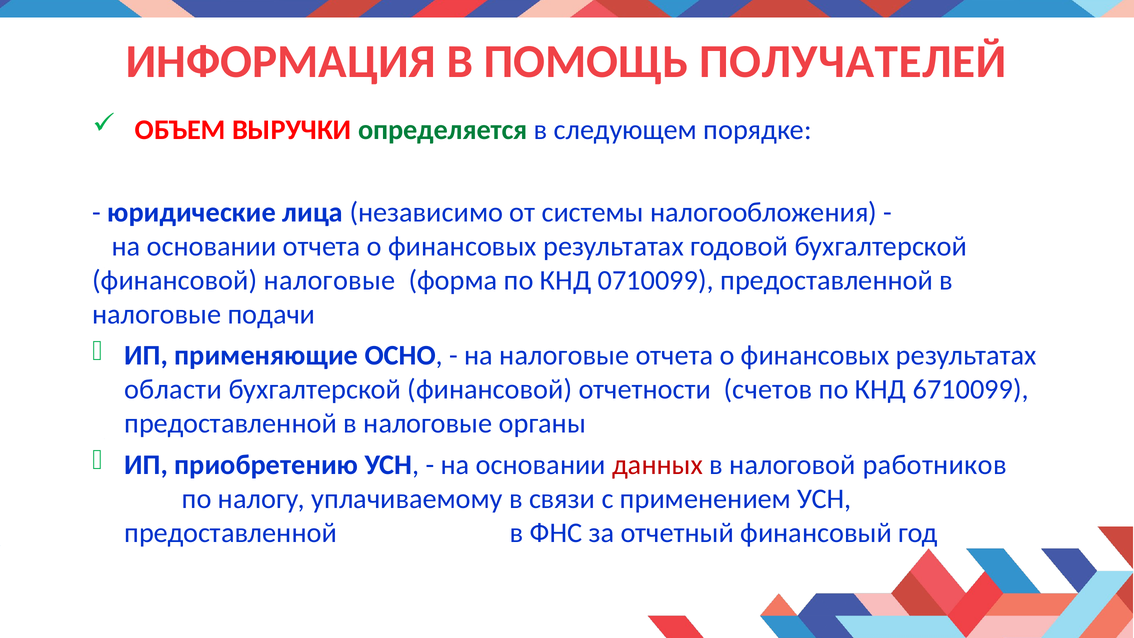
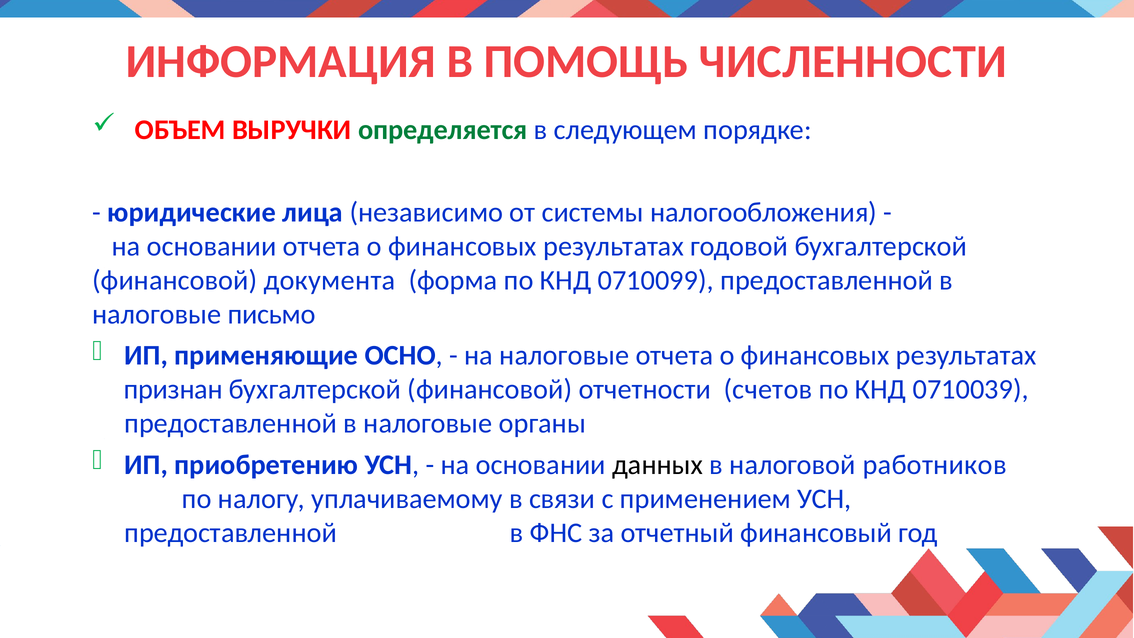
ПОЛУЧАТЕЛЕЙ: ПОЛУЧАТЕЛЕЙ -> ЧИСЛЕННОСТИ (853, 62)
финансовой налоговые: налоговые -> документа (330, 280)
подачи: подачи -> письмо (272, 314)
области: области -> признан (173, 389)
6710099: 6710099 -> 0710039 (971, 389)
данных colour: red -> black (658, 465)
